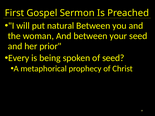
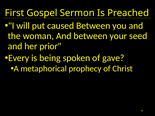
natural: natural -> caused (61, 26)
of seed: seed -> gave (113, 58)
